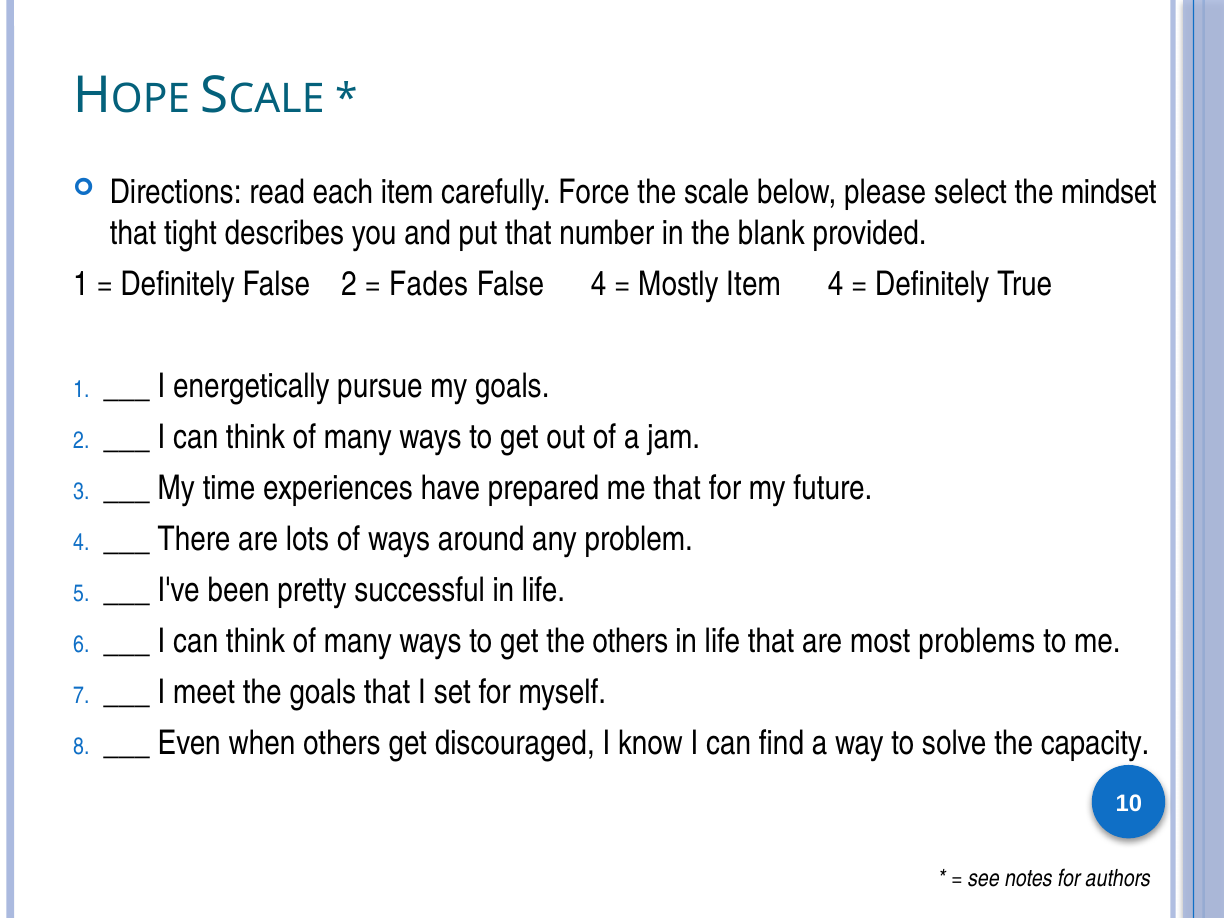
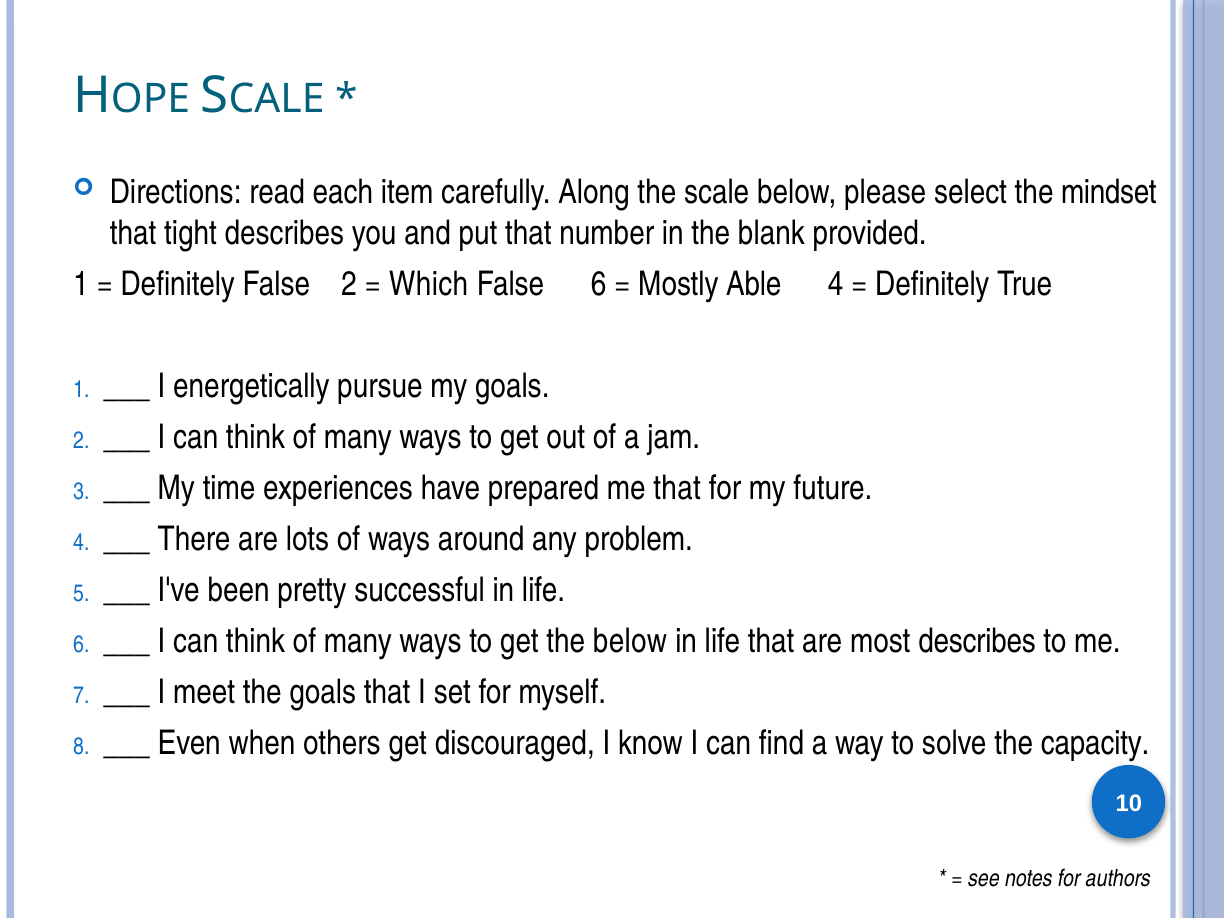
Force: Force -> Along (594, 192)
Fades: Fades -> Which (429, 284)
False 4: 4 -> 6 (599, 284)
Mostly Item: Item -> Able (754, 284)
the others: others -> below (630, 642)
most problems: problems -> describes (977, 642)
